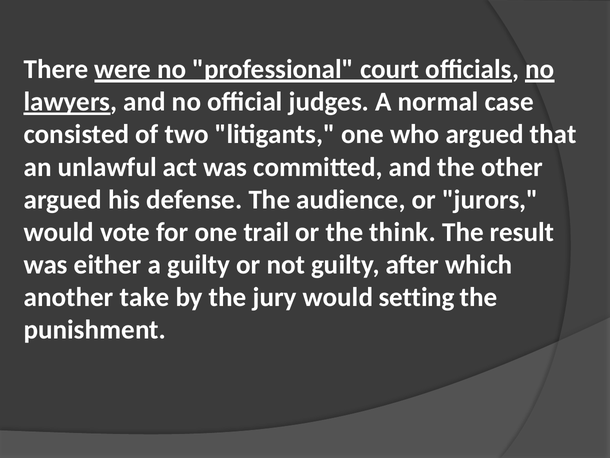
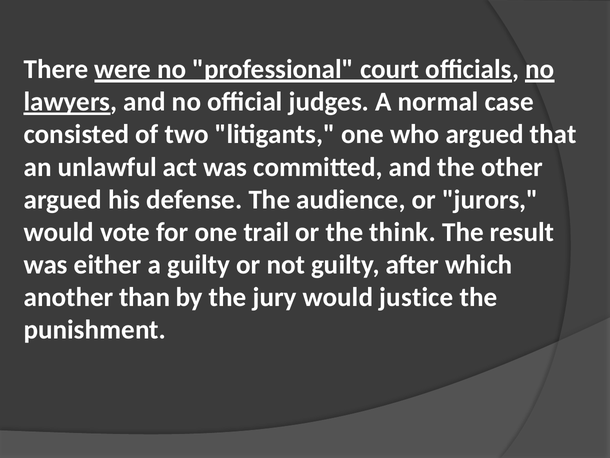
take: take -> than (145, 297)
setting: setting -> justice (417, 297)
